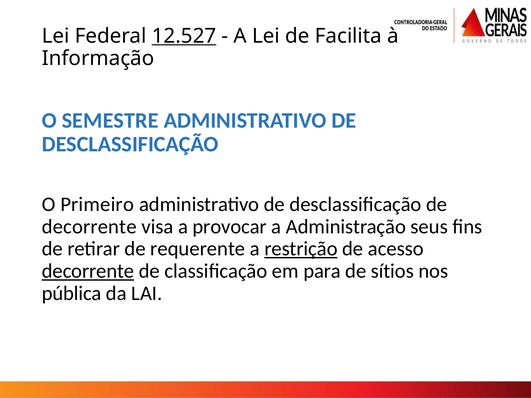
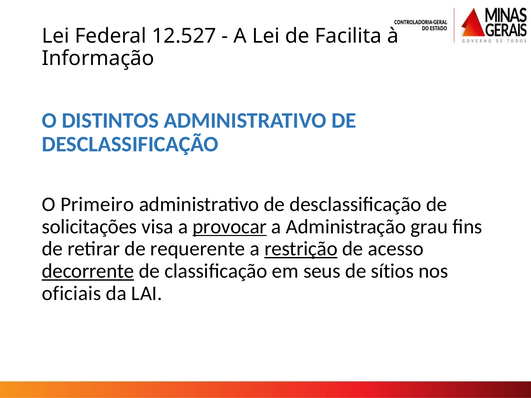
12.527 underline: present -> none (184, 36)
SEMESTRE: SEMESTRE -> DISTINTOS (110, 120)
decorrente: decorrente -> solicitações (89, 227)
provocar underline: none -> present (230, 227)
seus: seus -> grau (429, 227)
para: para -> seus (322, 271)
pública: pública -> oficiais (71, 294)
